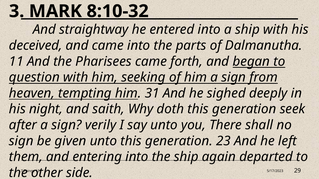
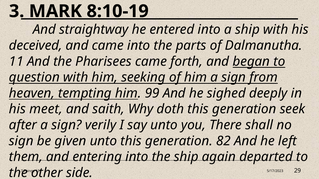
8:10-32: 8:10-32 -> 8:10-19 (118, 11)
31: 31 -> 99 (152, 93)
night: night -> meet (46, 109)
23: 23 -> 82 (223, 141)
